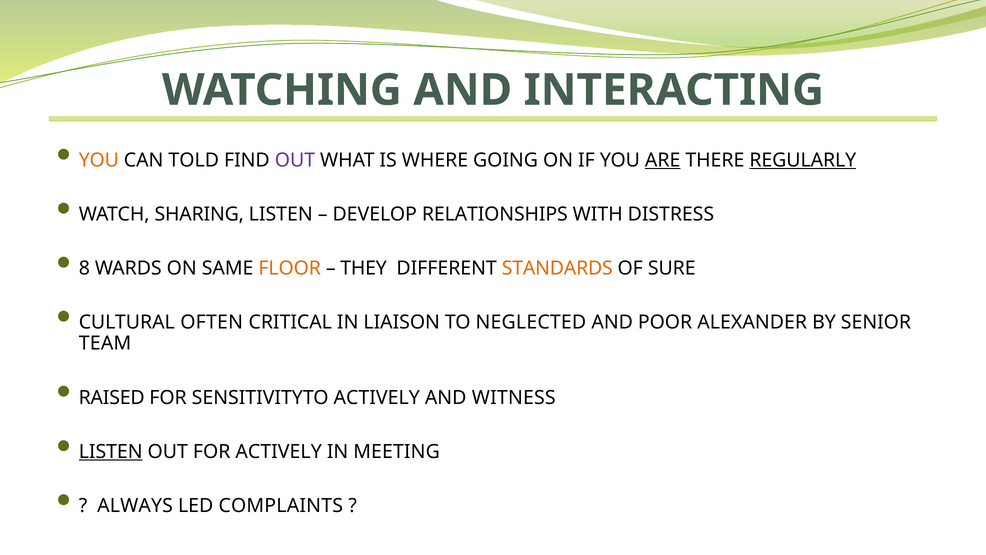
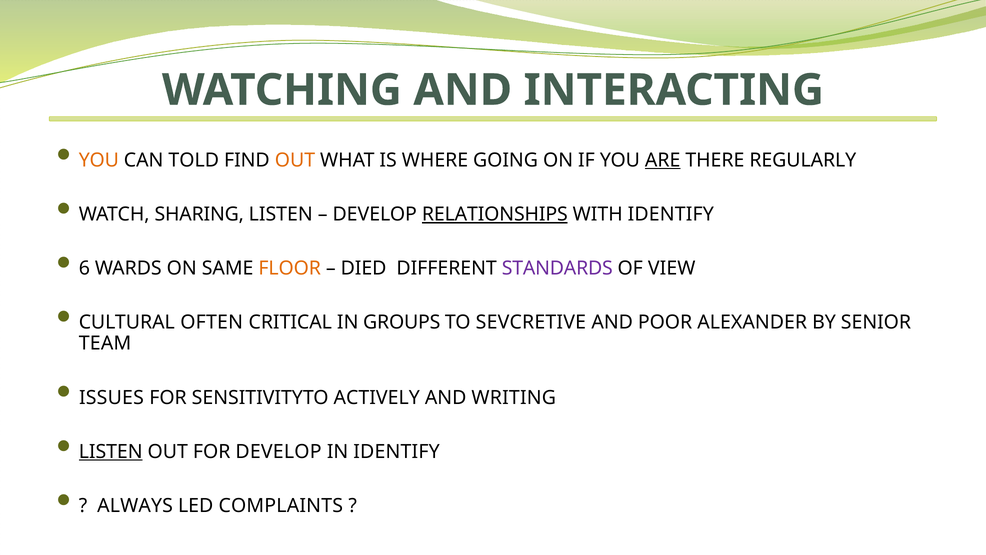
OUT colour: purple -> orange (295, 160)
REGULARLY underline: present -> none (803, 160)
RELATIONSHIPS underline: none -> present (495, 214)
WITH DISTRESS: DISTRESS -> IDENTIFY (671, 214)
8: 8 -> 6 (84, 268)
THEY: THEY -> DIED (364, 268)
STANDARDS colour: orange -> purple (557, 268)
SURE: SURE -> VIEW (672, 268)
LIAISON: LIAISON -> GROUPS (402, 322)
NEGLECTED: NEGLECTED -> SEVCRETIVE (531, 322)
RAISED: RAISED -> ISSUES (111, 397)
WITNESS: WITNESS -> WRITING (514, 397)
FOR ACTIVELY: ACTIVELY -> DEVELOP (279, 451)
IN MEETING: MEETING -> IDENTIFY (397, 451)
